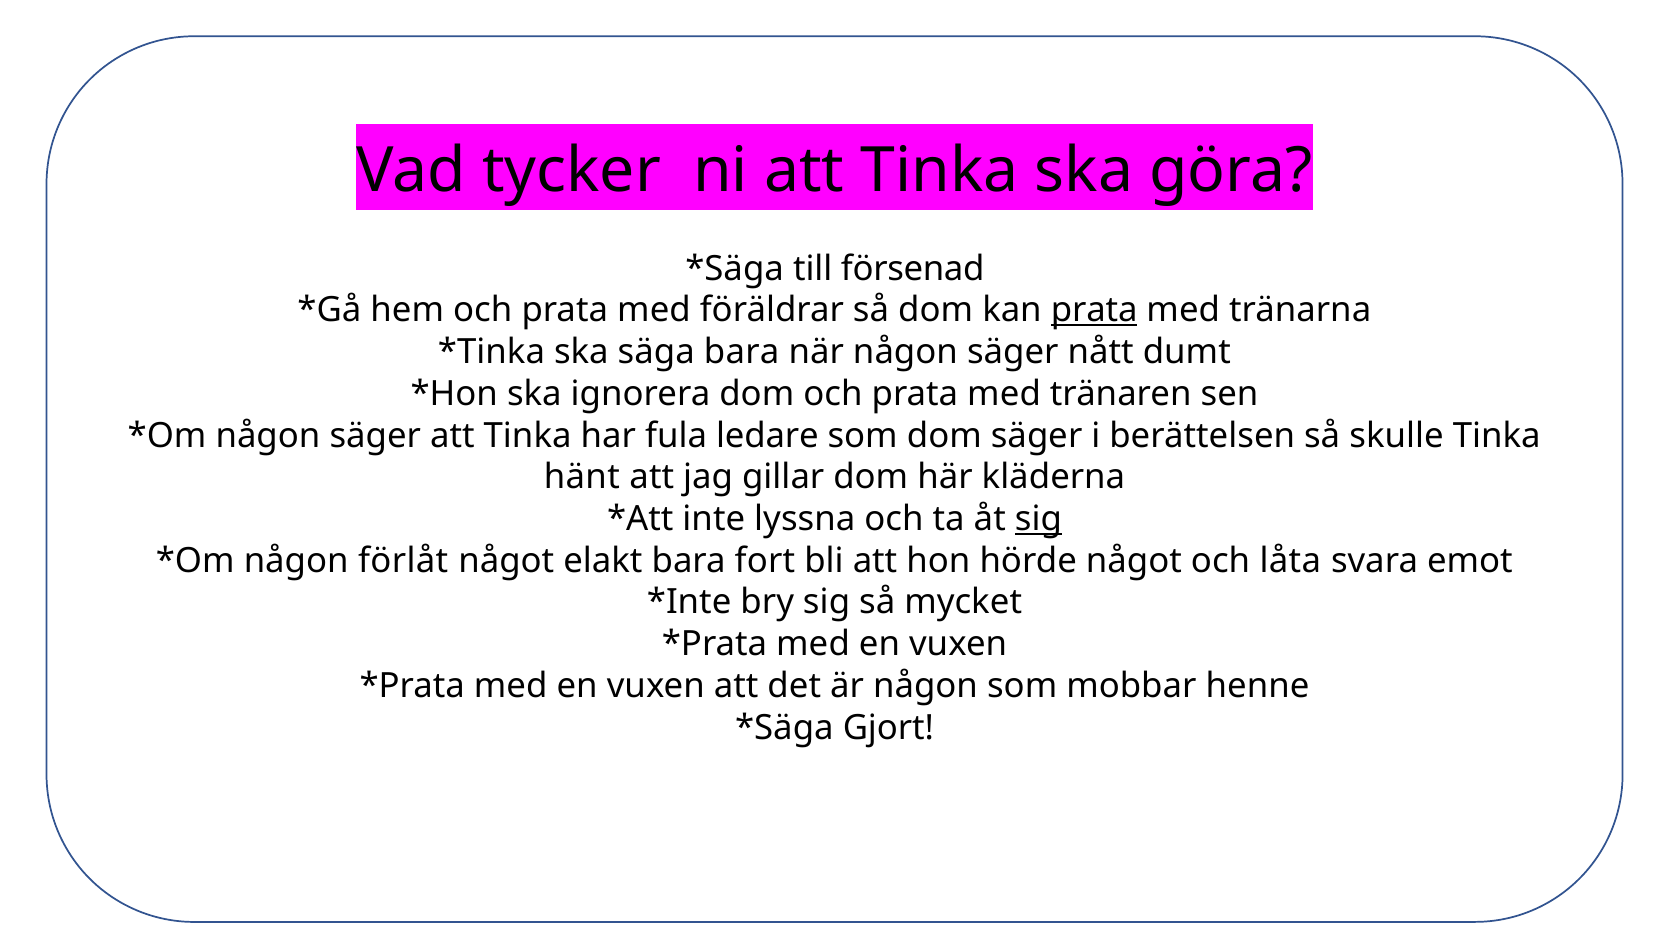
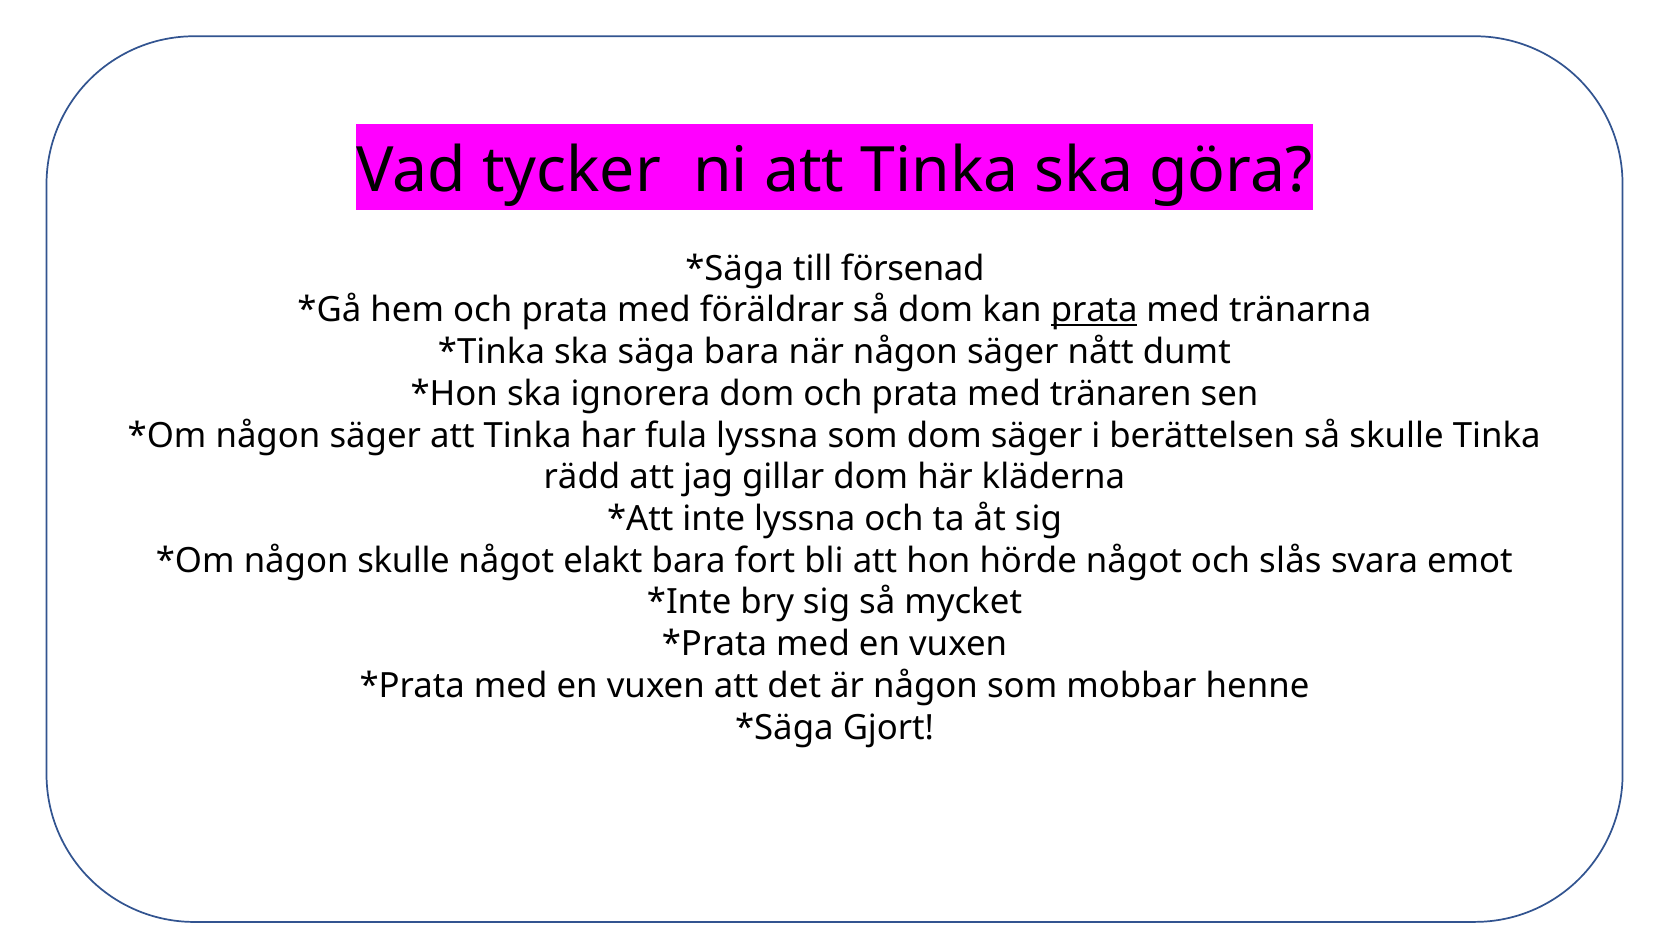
fula ledare: ledare -> lyssna (767, 435)
hänt: hänt -> rädd (582, 477)
sig underline: present -> none (1038, 519)
någon förlåt: förlåt -> skulle (404, 561)
låta: låta -> slås (1290, 561)
